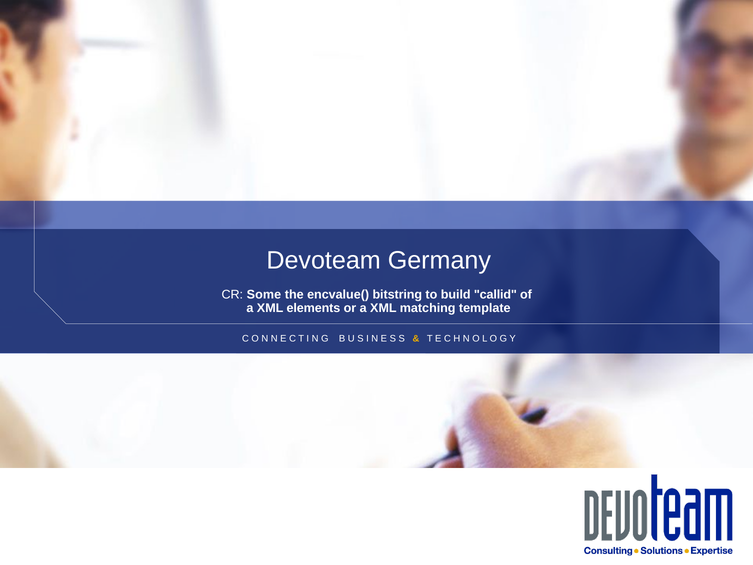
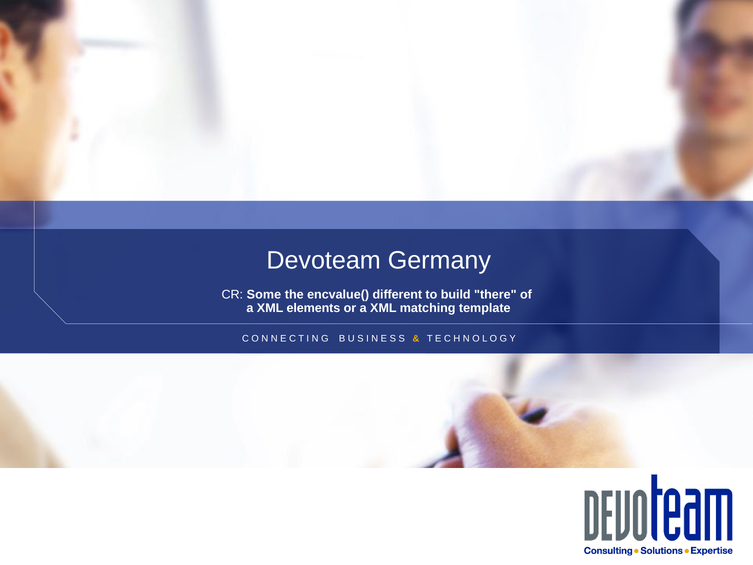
bitstring: bitstring -> different (397, 294)
callid: callid -> there (495, 294)
